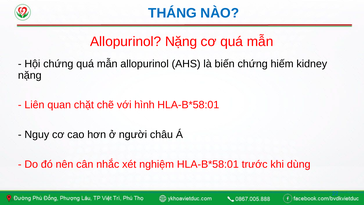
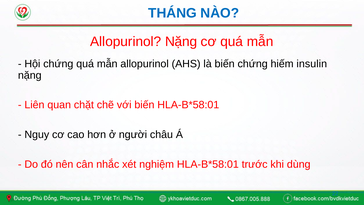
kidney: kidney -> insulin (312, 64)
với hình: hình -> biến (144, 105)
